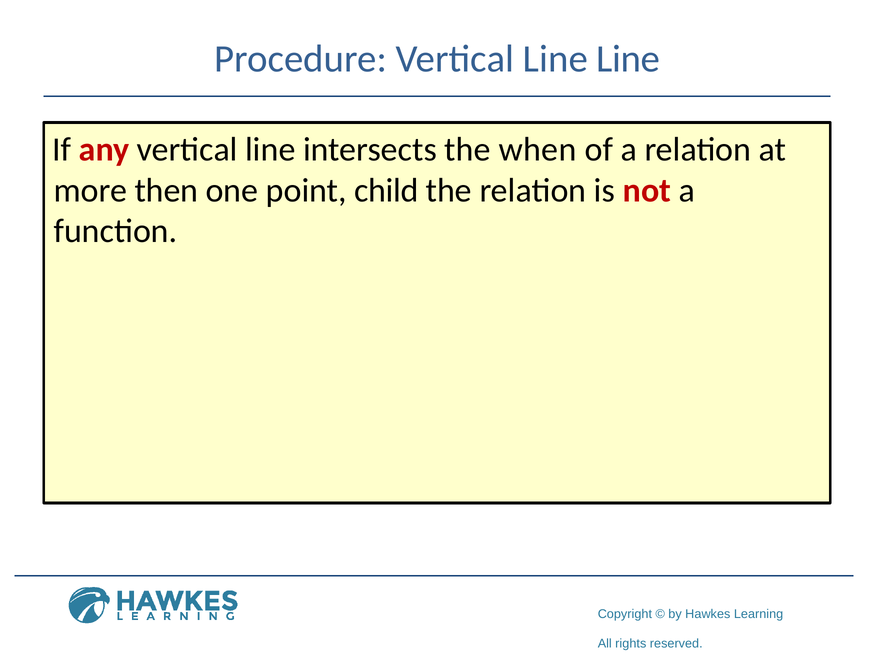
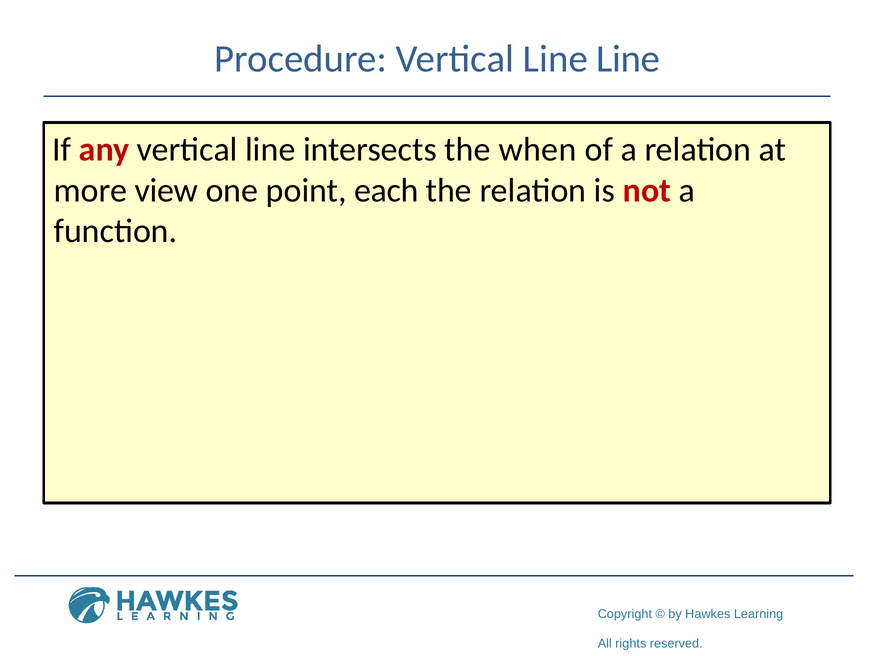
then: then -> view (166, 190)
child: child -> each (386, 190)
